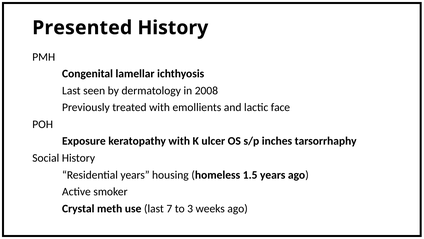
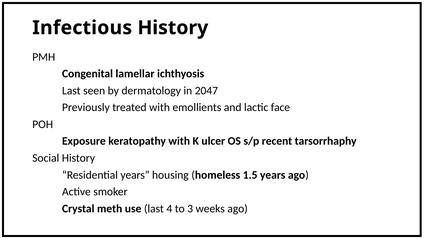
Presented: Presented -> Infectious (82, 28)
2008: 2008 -> 2047 (206, 90)
inches: inches -> recent (277, 141)
7: 7 -> 4 (169, 208)
